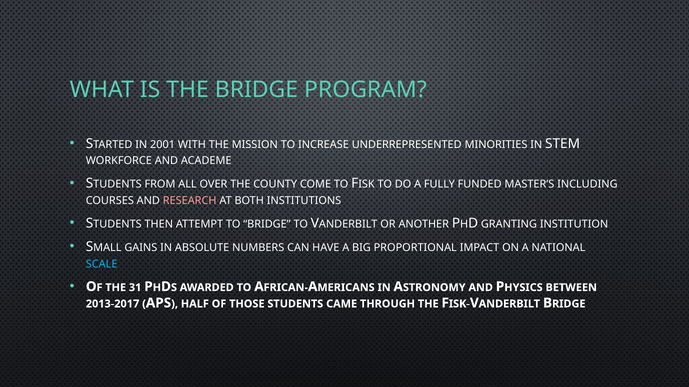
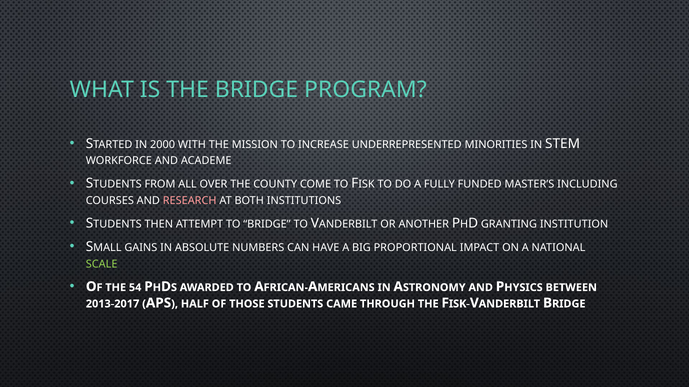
2001: 2001 -> 2000 (163, 145)
SCALE colour: light blue -> light green (102, 264)
31: 31 -> 54 (135, 288)
